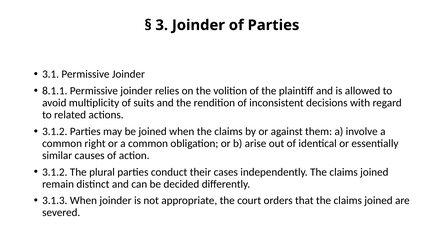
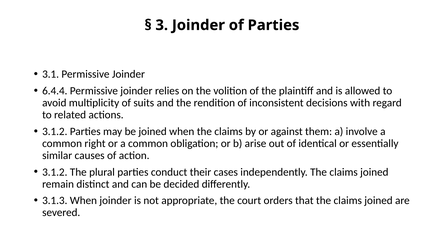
8.1.1: 8.1.1 -> 6.4.4 (55, 91)
